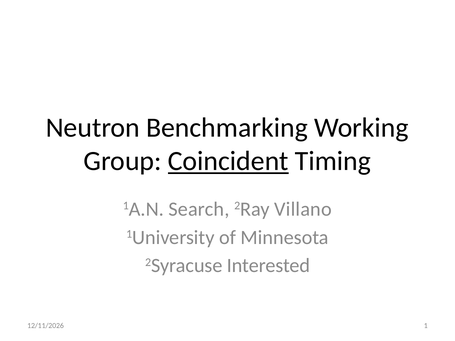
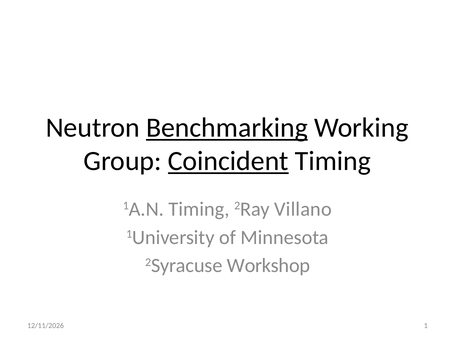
Benchmarking underline: none -> present (227, 128)
1A.N Search: Search -> Timing (199, 209)
Interested: Interested -> Workshop (269, 266)
